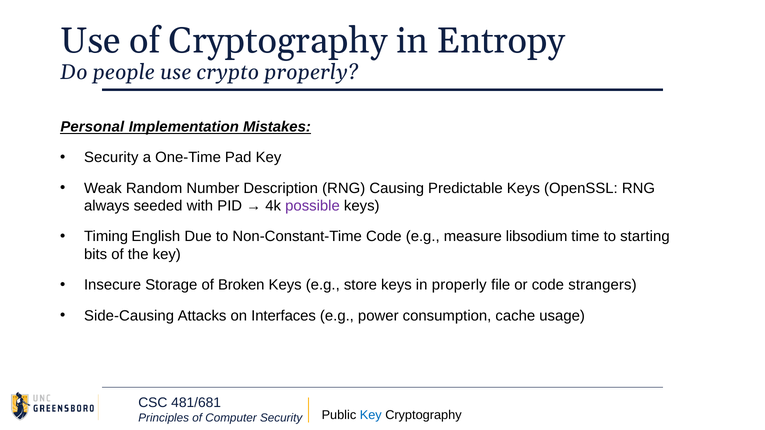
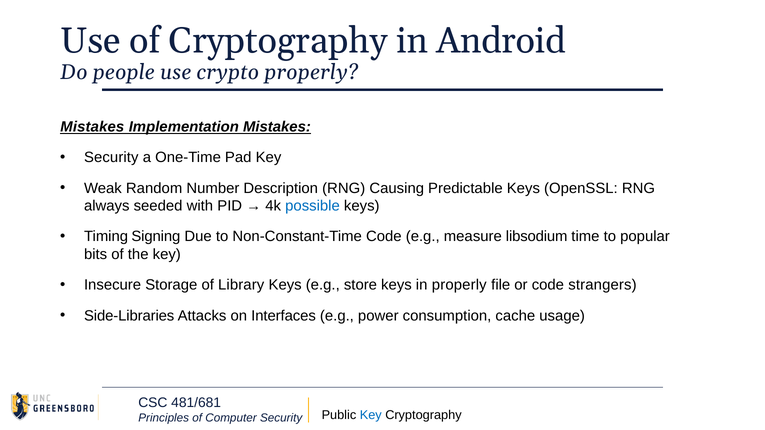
Entropy: Entropy -> Android (501, 41)
Personal: Personal -> Mistakes (92, 127)
possible colour: purple -> blue (313, 206)
English: English -> Signing (156, 237)
starting: starting -> popular (645, 237)
Broken: Broken -> Library (241, 285)
Side-Causing: Side-Causing -> Side-Libraries (129, 316)
